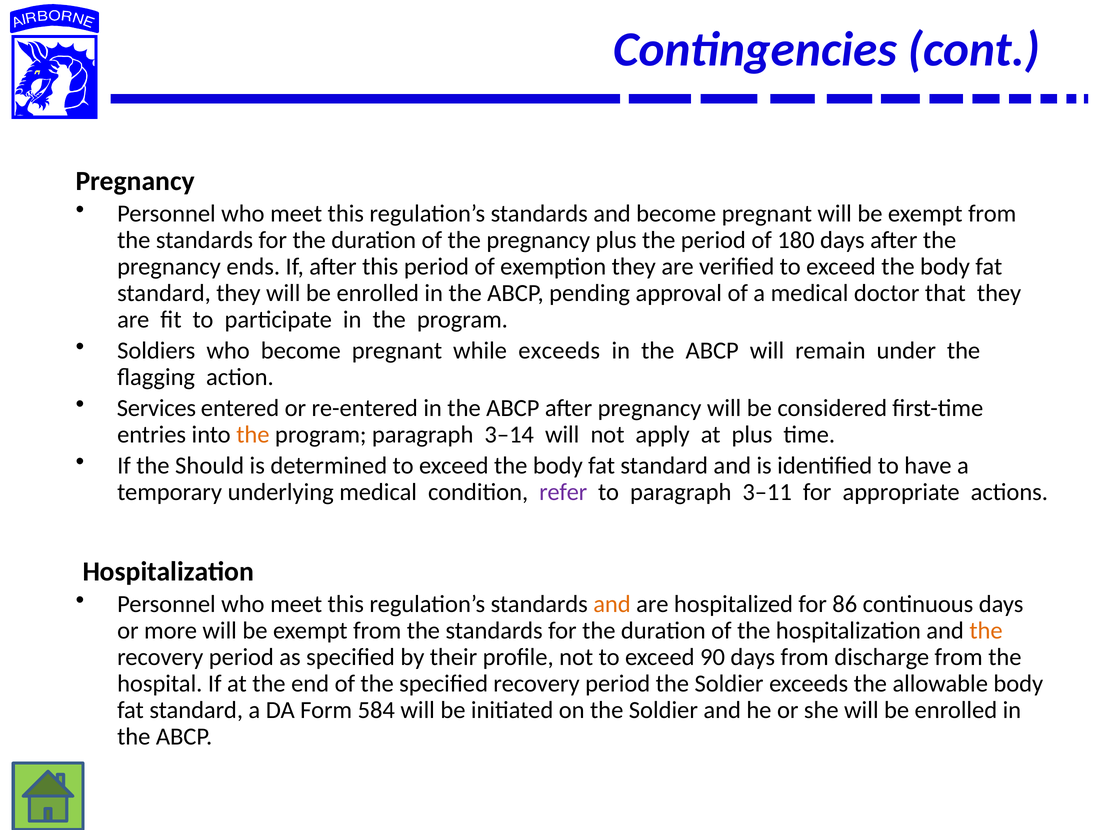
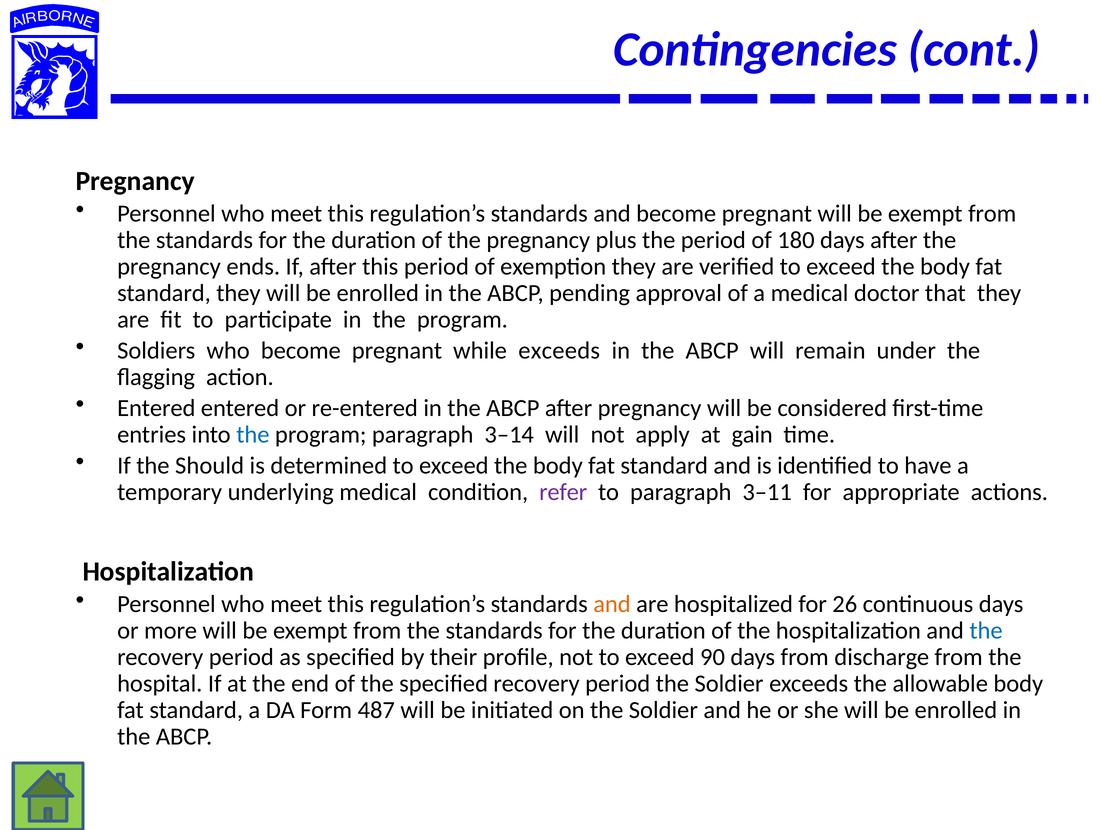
Services: Services -> Entered (156, 408)
the colour: orange -> blue (253, 435)
at plus: plus -> gain (752, 435)
86: 86 -> 26 (845, 604)
the colour: orange -> blue (986, 631)
584: 584 -> 487 (376, 710)
